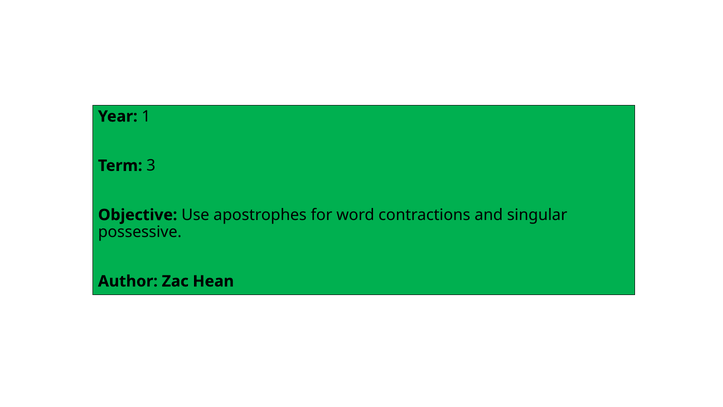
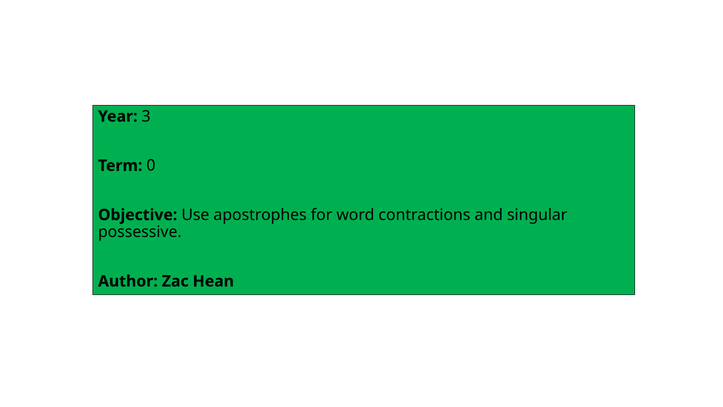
1: 1 -> 3 (146, 116)
3: 3 -> 0 (151, 166)
